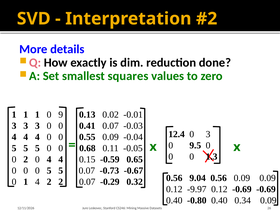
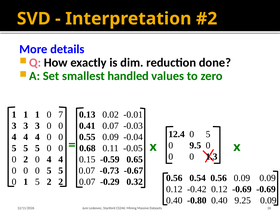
squares: squares -> handled (128, 76)
9: 9 -> 7 (61, 115)
12.4 0 3: 3 -> 5 (208, 134)
9.04: 9.04 -> 0.54 (198, 178)
1 4: 4 -> 5 (37, 182)
-9.97: -9.97 -> -0.42 (197, 189)
0.34: 0.34 -> 9.25 (243, 200)
